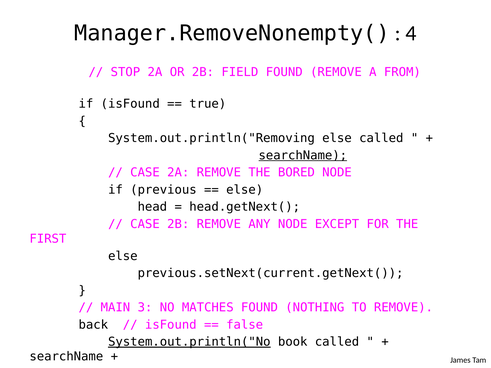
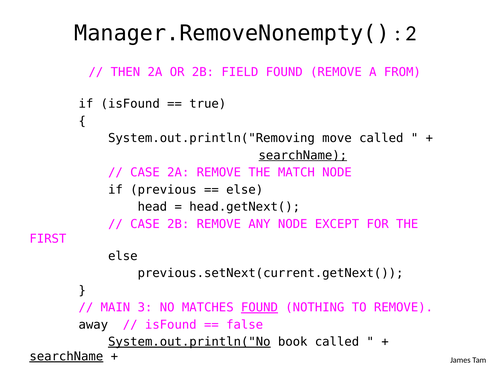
4: 4 -> 2 (411, 33)
STOP: STOP -> THEN (125, 72)
System.out.println("Removing else: else -> move (337, 138)
BORED: BORED -> MATCH (296, 173)
FOUND underline: none -> present (259, 308)
back: back -> away (93, 325)
searchName underline: none -> present (66, 357)
